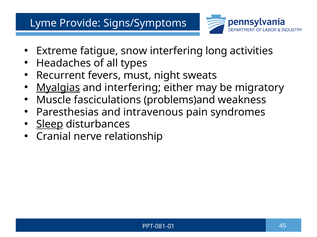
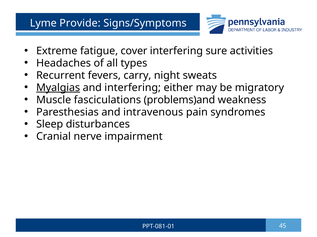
snow: snow -> cover (134, 51)
long: long -> sure (216, 51)
must: must -> carry (137, 76)
Sleep underline: present -> none (50, 125)
relationship: relationship -> impairment (134, 137)
